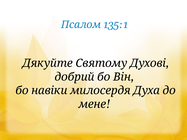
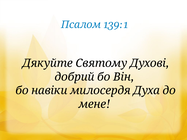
135:1: 135:1 -> 139:1 (116, 25)
